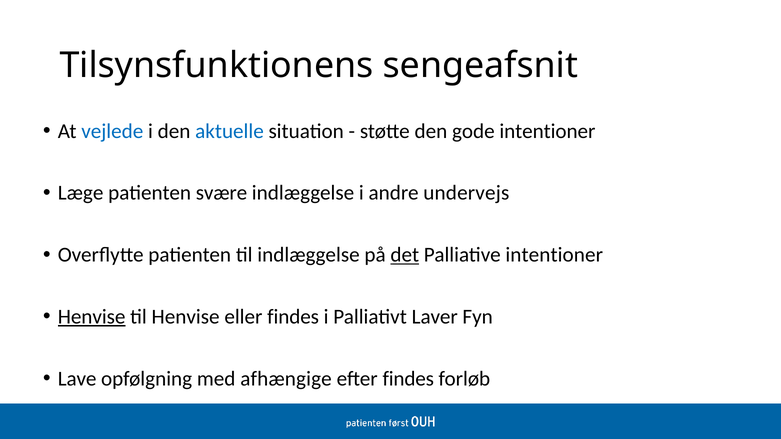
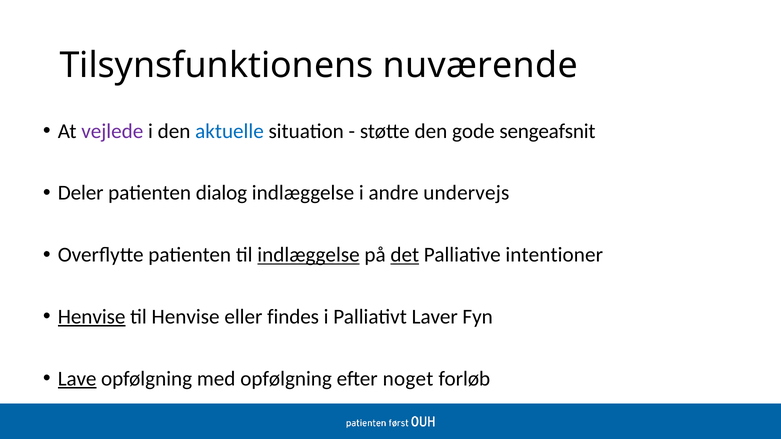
sengeafsnit: sengeafsnit -> nuværende (480, 66)
vejlede colour: blue -> purple (112, 131)
gode intentioner: intentioner -> sengeafsnit (547, 131)
Læge: Læge -> Deler (81, 193)
svære: svære -> dialog (221, 193)
indlæggelse underline: none -> present (308, 255)
Lave underline: none -> present (77, 379)
med afhængige: afhængige -> opfølgning (286, 379)
efter findes: findes -> noget (408, 379)
